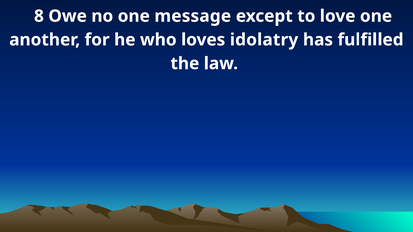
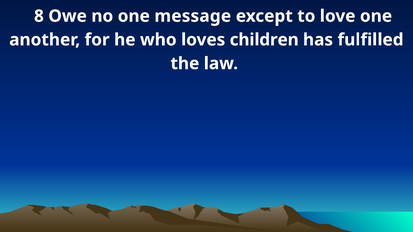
idolatry: idolatry -> children (264, 40)
